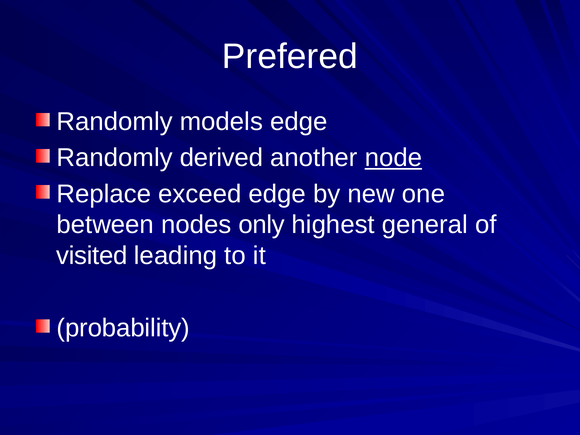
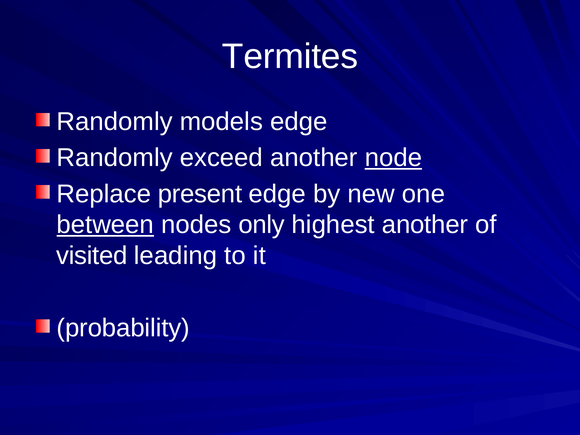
Prefered: Prefered -> Termites (290, 56)
derived: derived -> exceed (221, 158)
exceed: exceed -> present (200, 194)
between underline: none -> present (105, 225)
highest general: general -> another (425, 225)
